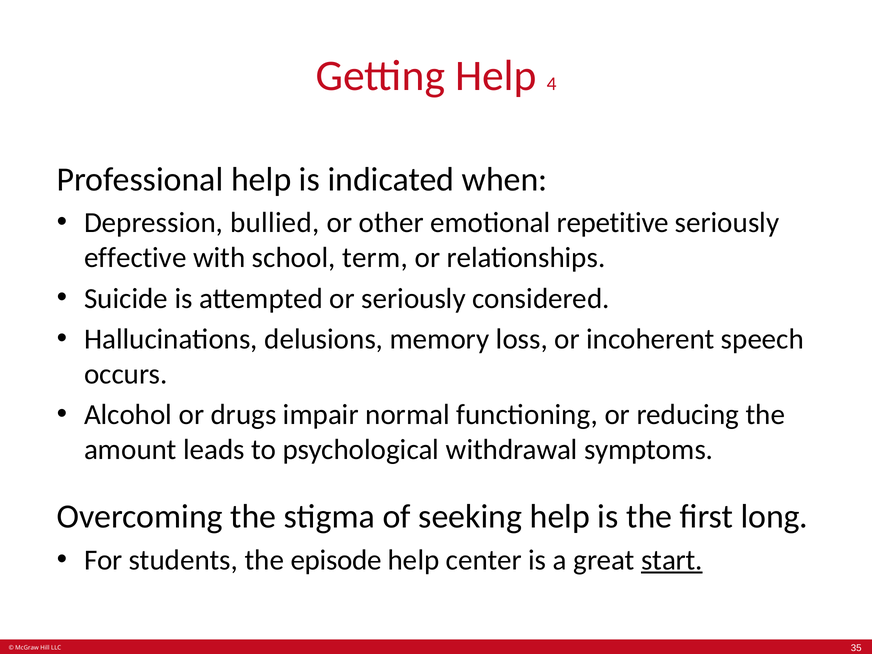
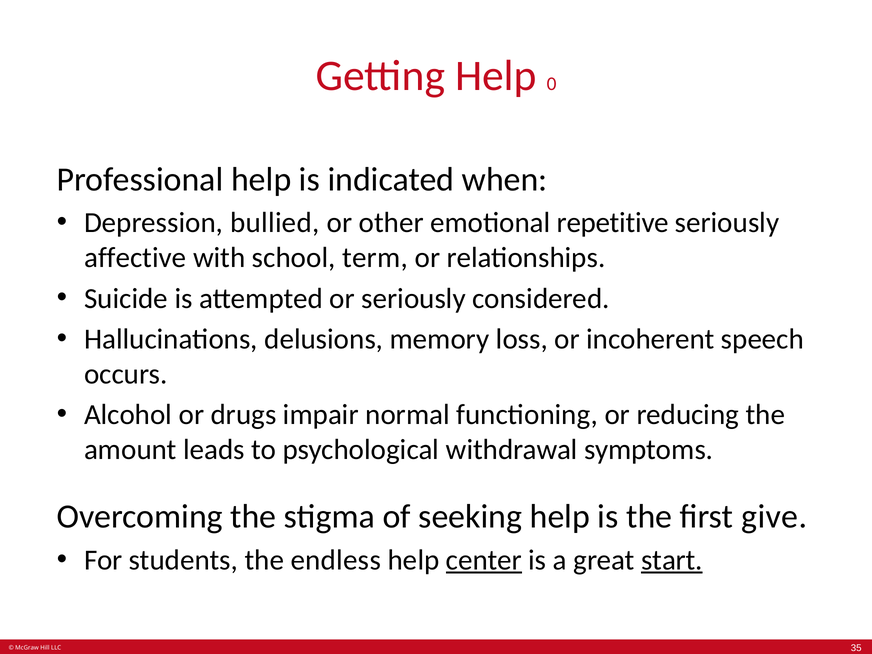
4: 4 -> 0 (552, 84)
effective: effective -> affective (135, 258)
long: long -> give (774, 517)
episode: episode -> endless (336, 560)
center underline: none -> present (484, 560)
